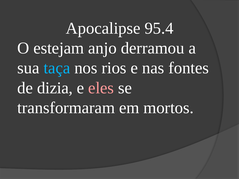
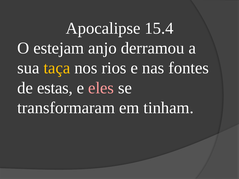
95.4: 95.4 -> 15.4 (159, 28)
taça colour: light blue -> yellow (57, 68)
dizia: dizia -> estas (55, 88)
mortos: mortos -> tinham (169, 108)
